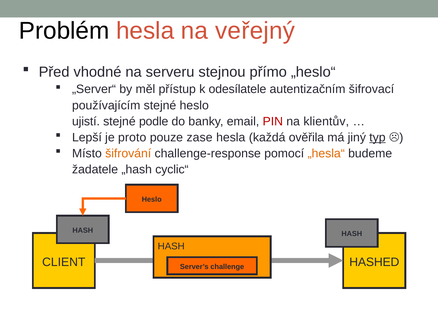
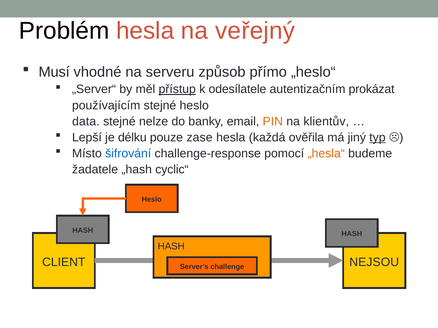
Před: Před -> Musí (54, 72)
stejnou: stejnou -> způsob (222, 72)
přístup underline: none -> present (177, 89)
šifrovací: šifrovací -> prokázat (372, 89)
ujistí: ujistí -> data (86, 122)
podle: podle -> nelze (154, 122)
PIN colour: red -> orange (273, 122)
proto: proto -> délku (132, 138)
šifrování colour: orange -> blue (128, 154)
HASHED: HASHED -> NEJSOU (374, 262)
